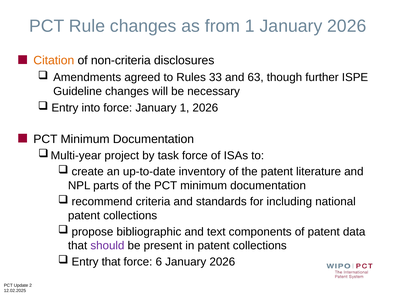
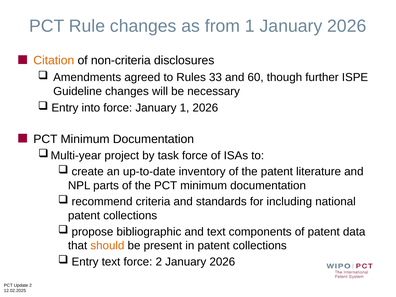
63: 63 -> 60 (256, 77)
should colour: purple -> orange (107, 246)
Entry that: that -> text (111, 262)
force 6: 6 -> 2 (159, 262)
